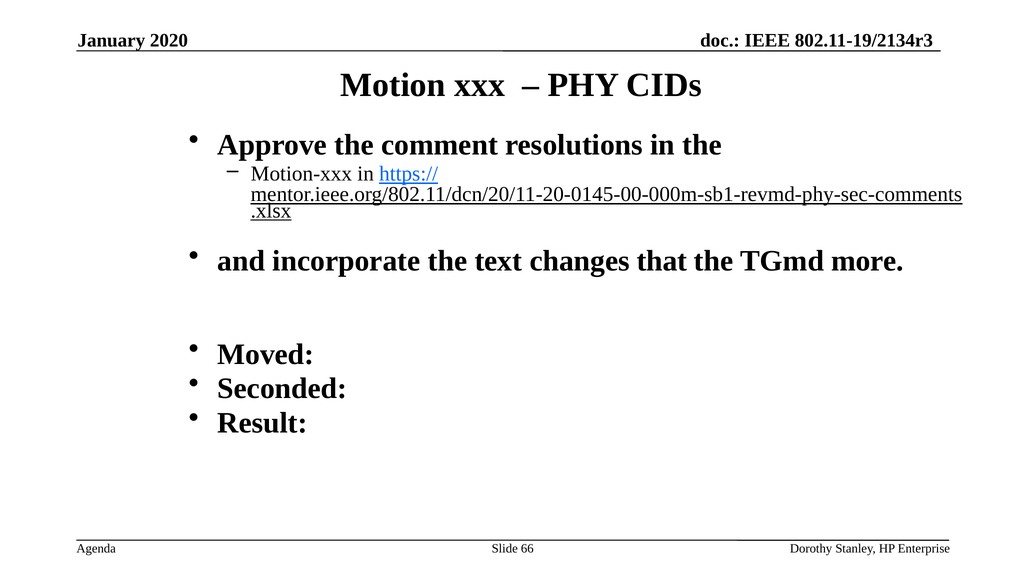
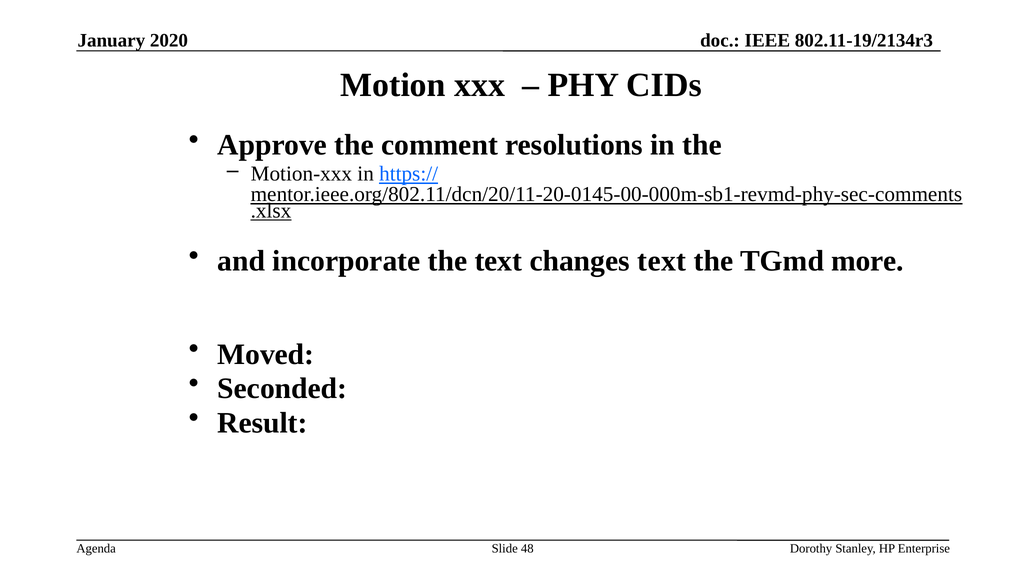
changes that: that -> text (662, 261)
66: 66 -> 48 (527, 549)
